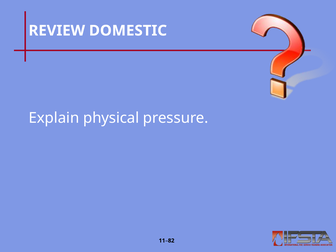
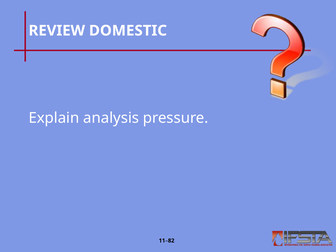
physical: physical -> analysis (111, 118)
